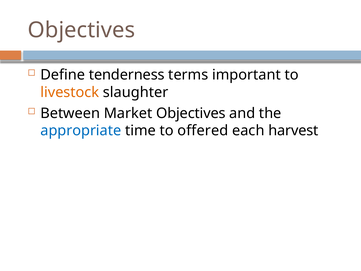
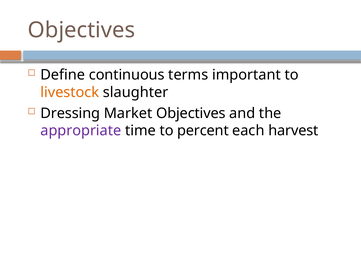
tenderness: tenderness -> continuous (127, 75)
Between: Between -> Dressing (70, 113)
appropriate colour: blue -> purple (81, 131)
offered: offered -> percent (203, 131)
